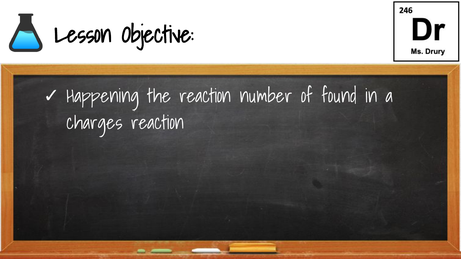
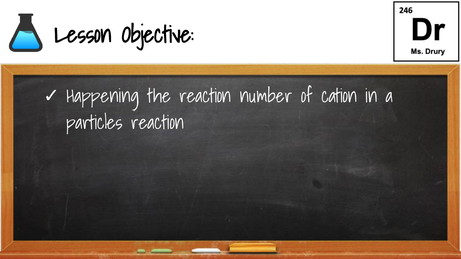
found: found -> cation (339, 96)
charges: charges -> particles (95, 123)
